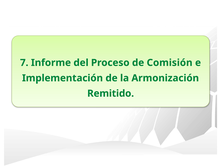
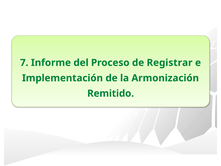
Comisión: Comisión -> Registrar (170, 63)
